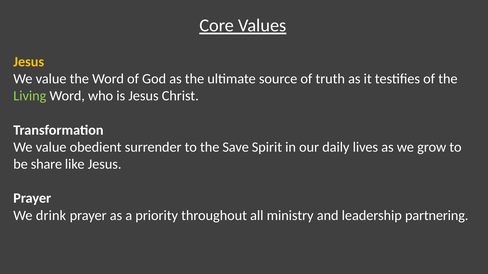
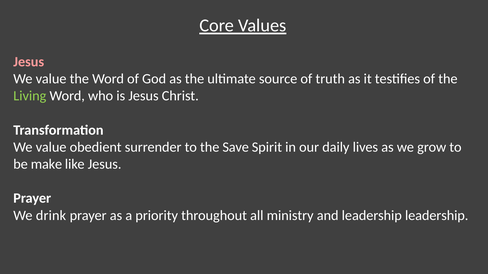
Jesus colour: yellow -> pink (29, 62)
share: share -> make (46, 164)
leadership partnering: partnering -> leadership (437, 216)
